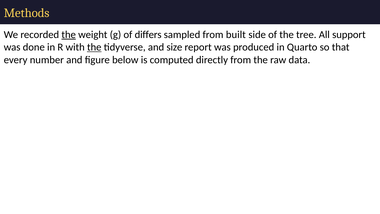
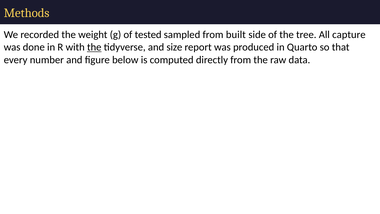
the underline: present -> none (69, 35)
differs: differs -> tested (148, 35)
support: support -> capture (349, 35)
